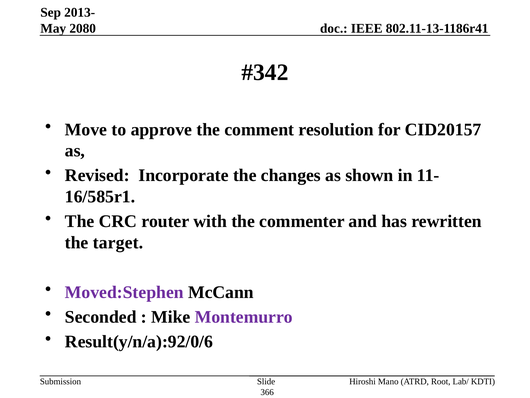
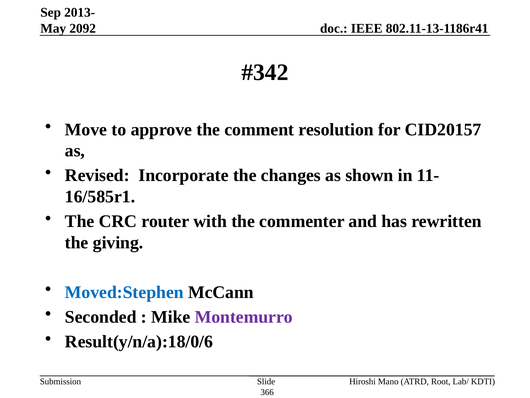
2080: 2080 -> 2092 (83, 28)
target: target -> giving (118, 242)
Moved:Stephen colour: purple -> blue (124, 292)
Result(y/n/a):92/0/6: Result(y/n/a):92/0/6 -> Result(y/n/a):18/0/6 (139, 341)
